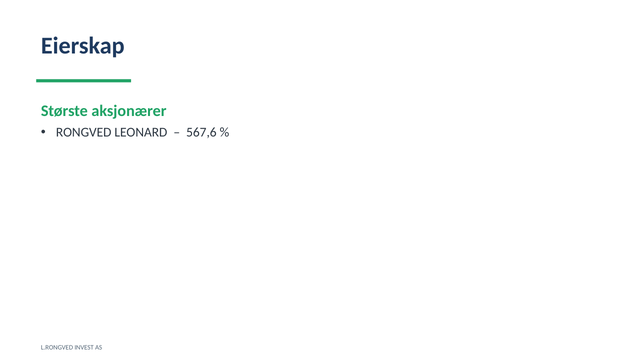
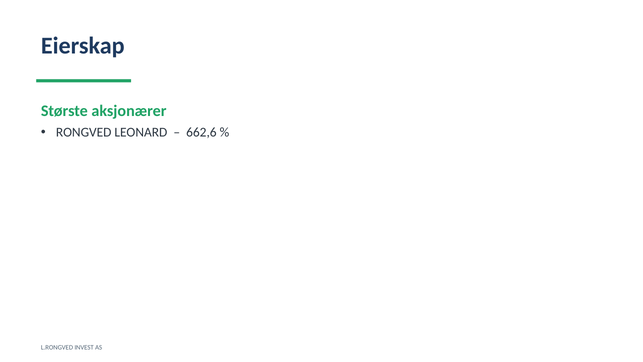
567,6: 567,6 -> 662,6 (201, 132)
